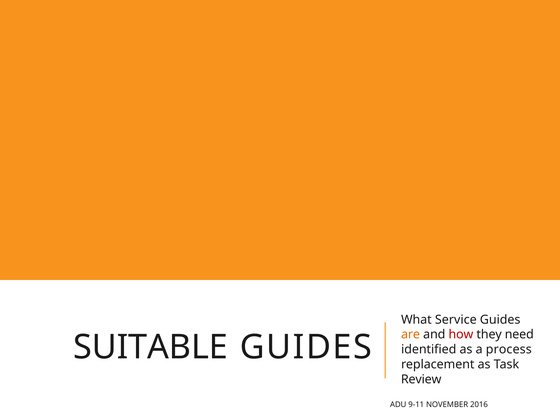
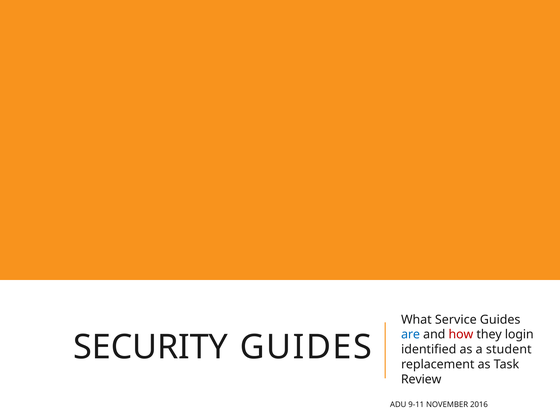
are colour: orange -> blue (411, 334)
need: need -> login (519, 334)
SUITABLE: SUITABLE -> SECURITY (151, 347)
process: process -> student (509, 349)
